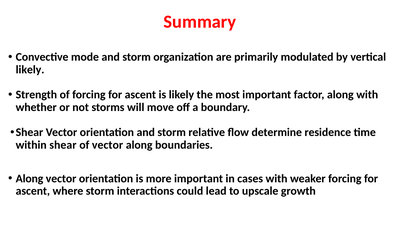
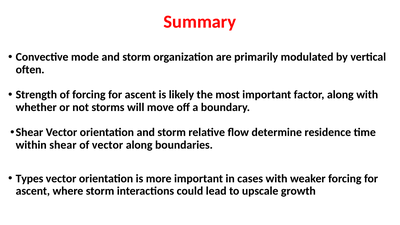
likely: likely -> often (30, 70)
Along: Along -> Types (30, 178)
